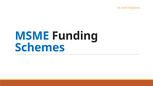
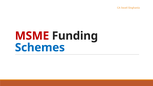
MSME colour: blue -> red (32, 36)
